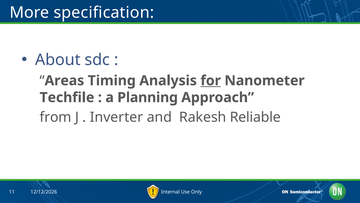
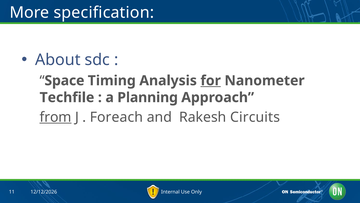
Areas: Areas -> Space (64, 80)
from underline: none -> present (56, 117)
Inverter: Inverter -> Foreach (116, 117)
Reliable: Reliable -> Circuits (255, 117)
